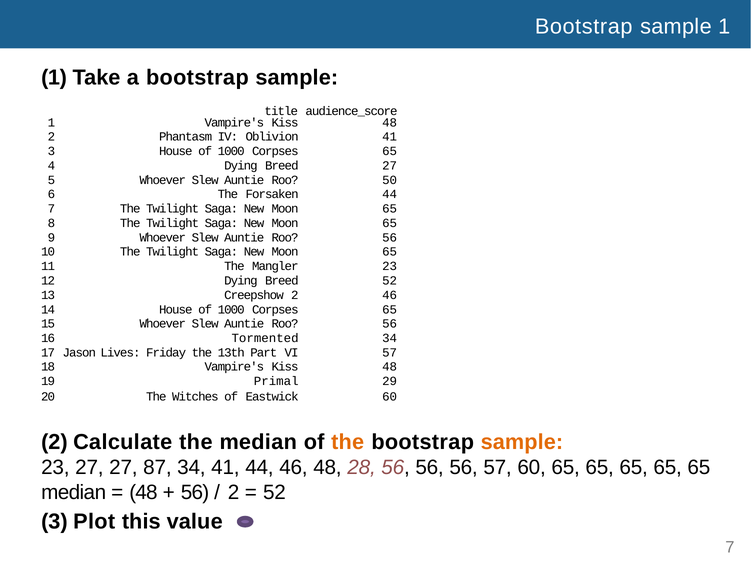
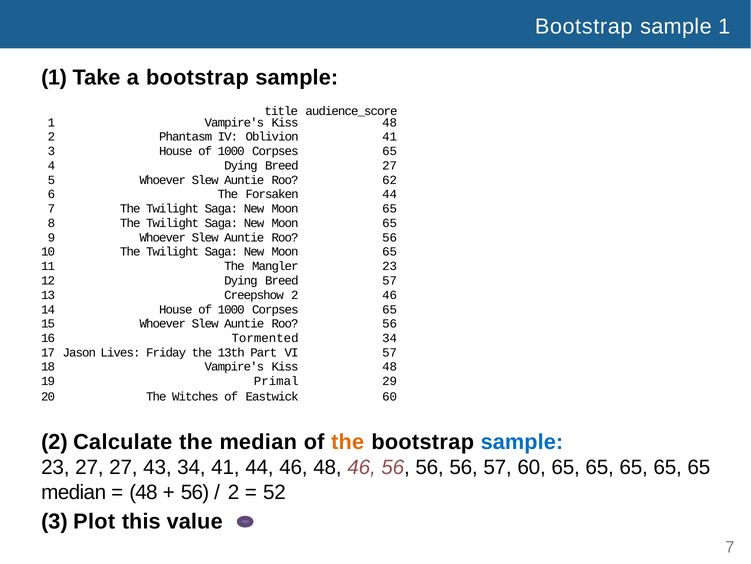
50: 50 -> 62 (390, 180)
Breed 52: 52 -> 57 (390, 281)
sample colour: orange -> blue (522, 442)
87: 87 -> 43 (157, 467)
48 28: 28 -> 46 (362, 467)
